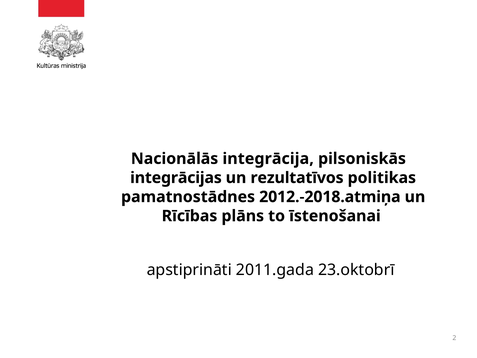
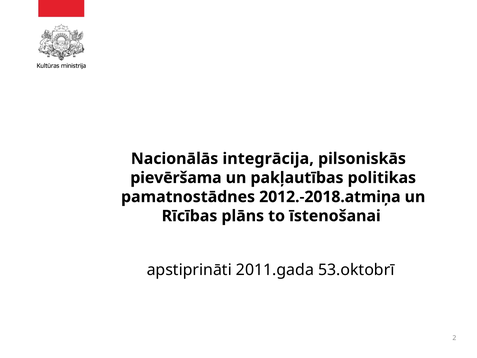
integrācijas: integrācijas -> pievēršama (176, 178)
rezultatīvos: rezultatīvos -> pakļautības (297, 178)
23.oktobrī: 23.oktobrī -> 53.oktobrī (356, 270)
